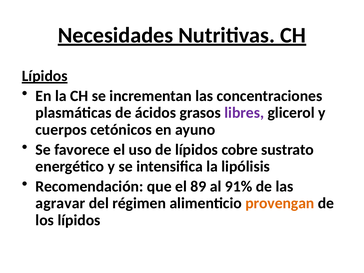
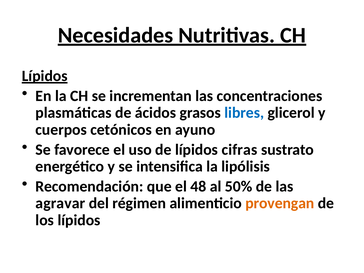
libres colour: purple -> blue (244, 113)
cobre: cobre -> cifras (239, 150)
89: 89 -> 48 (198, 186)
91%: 91% -> 50% (239, 186)
